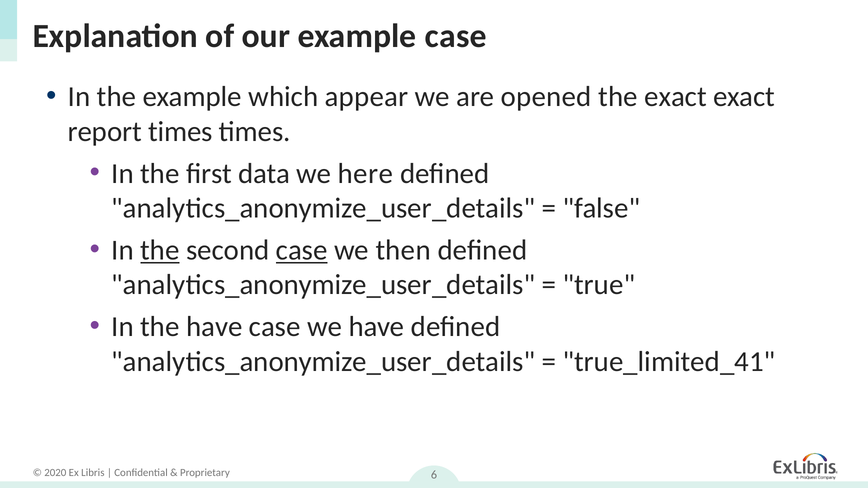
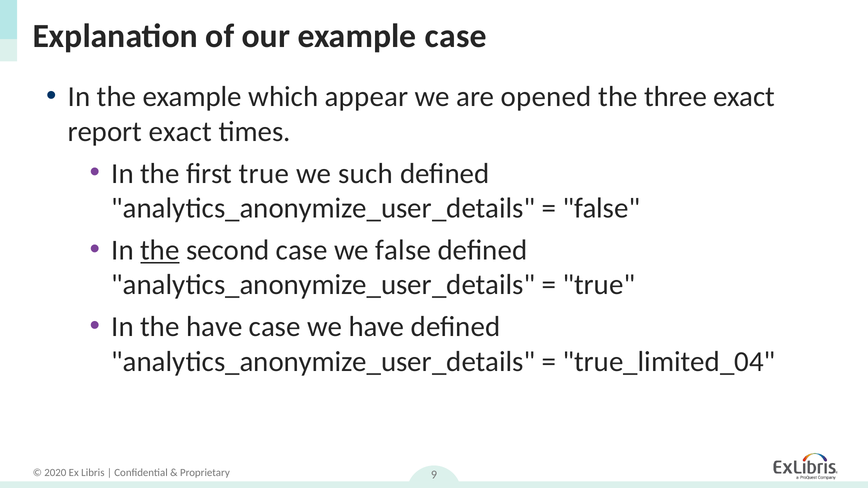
the exact: exact -> three (676, 97)
report times: times -> exact (180, 132)
first data: data -> true (264, 174)
here: here -> such (365, 174)
case underline: present -> none (302, 250)
we then: then -> false (403, 250)
true_limited_41: true_limited_41 -> true_limited_04 (669, 362)
6: 6 -> 9 (434, 475)
